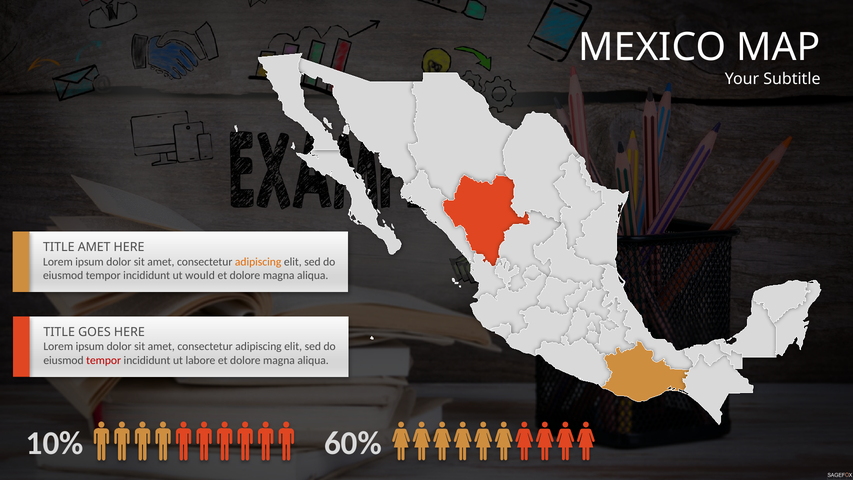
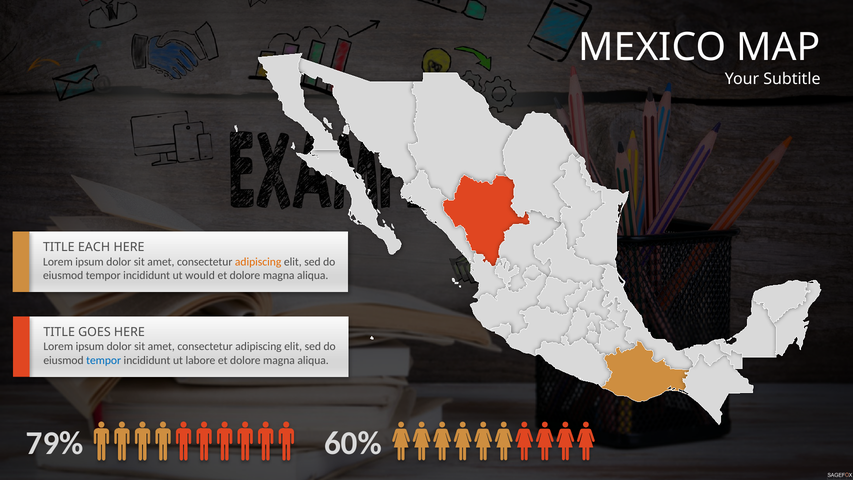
TITLE AMET: AMET -> EACH (94, 247)
tempor colour: red -> blue (104, 360)
10%: 10% -> 79% (55, 443)
